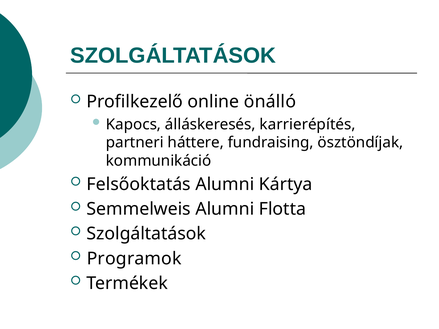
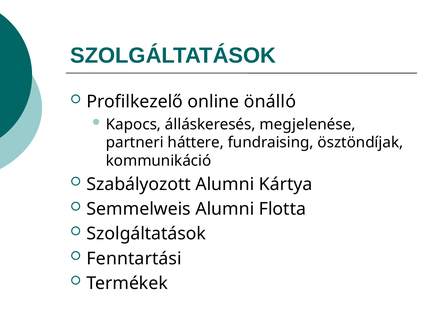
karrierépítés: karrierépítés -> megjelenése (308, 124)
Felsőoktatás: Felsőoktatás -> Szabályozott (139, 184)
Programok: Programok -> Fenntartási (134, 259)
